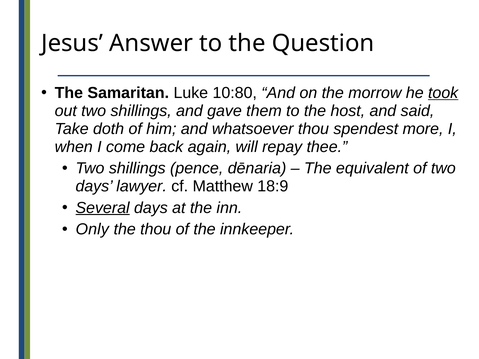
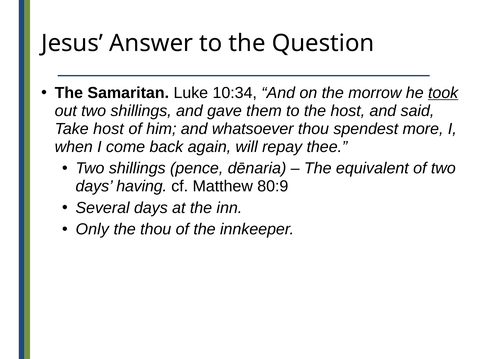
10:80: 10:80 -> 10:34 (235, 93)
Take doth: doth -> host (109, 129)
lawyer: lawyer -> having (142, 186)
18:9: 18:9 -> 80:9 (273, 186)
Several underline: present -> none (103, 208)
